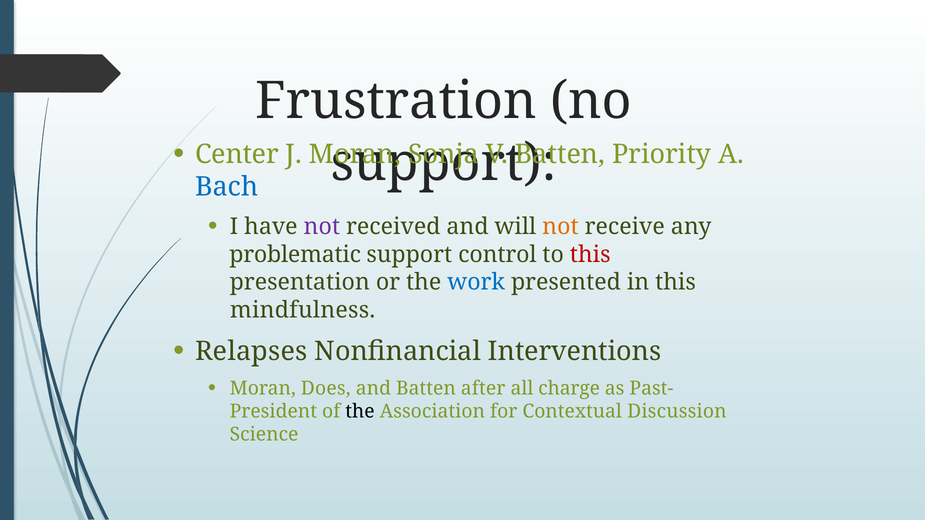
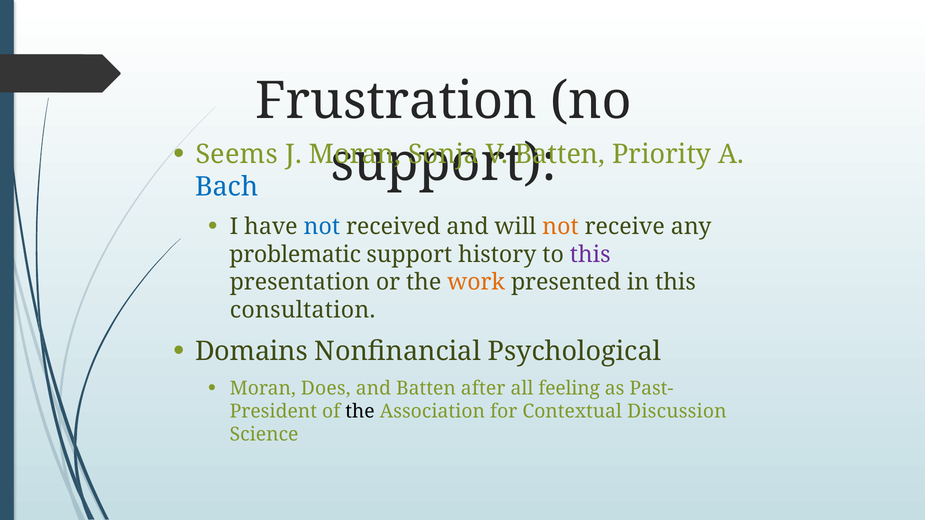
Center: Center -> Seems (237, 154)
not colour: purple -> blue (322, 227)
control: control -> history (497, 255)
this colour: red -> purple (590, 255)
work colour: blue -> orange (476, 282)
mindfulness: mindfulness -> consultation (303, 310)
Relapses: Relapses -> Domains (251, 352)
Interventions: Interventions -> Psychological (575, 352)
charge: charge -> feeling (569, 389)
